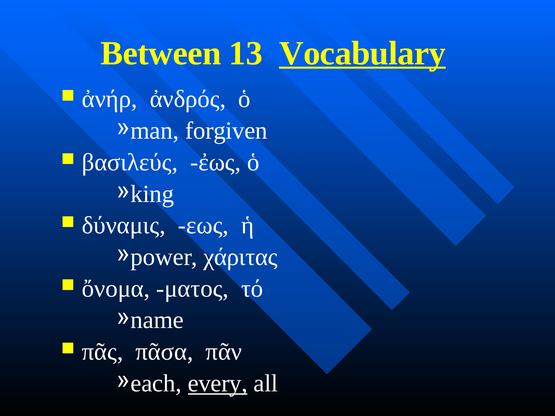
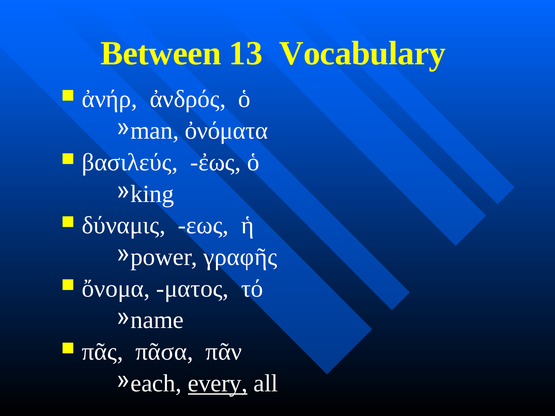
Vocabulary underline: present -> none (363, 53)
forgiven: forgiven -> ὀνόματα (226, 131)
χάριτας: χάριτας -> γραφῆς (240, 257)
